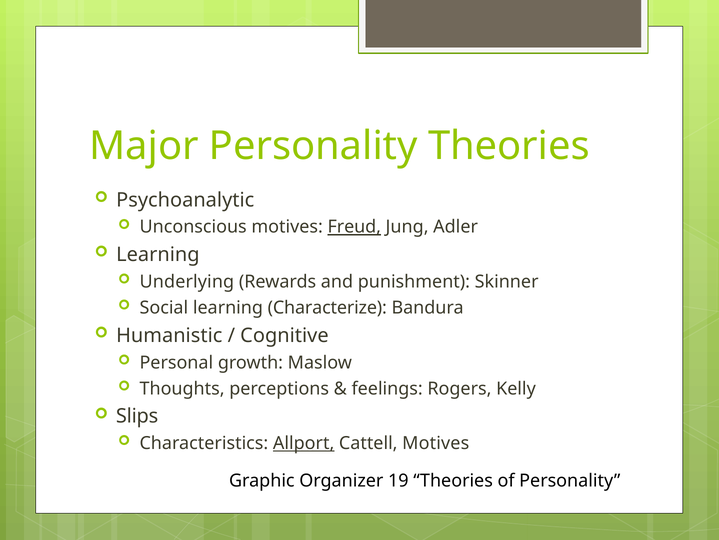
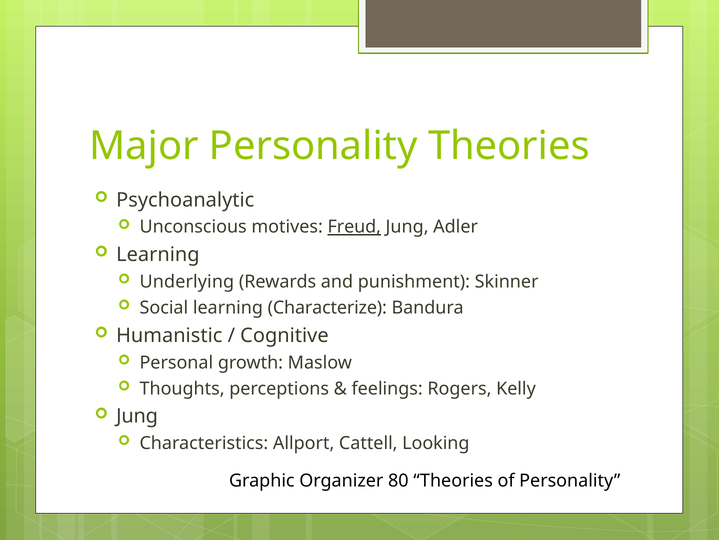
Slips: Slips -> Jung (137, 416)
Allport underline: present -> none (304, 443)
Cattell Motives: Motives -> Looking (436, 443)
19: 19 -> 80 (398, 480)
